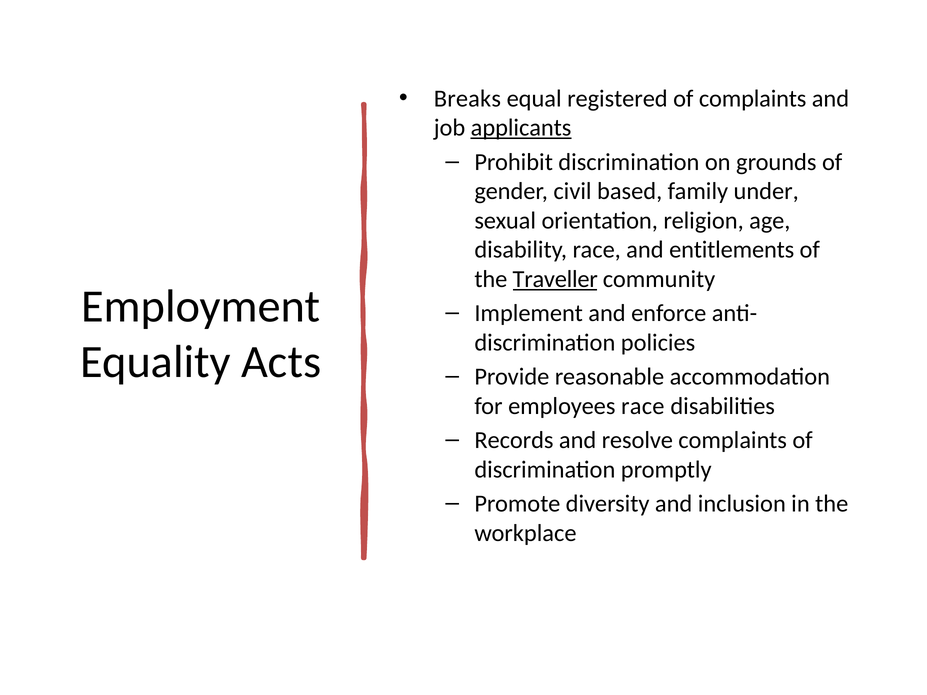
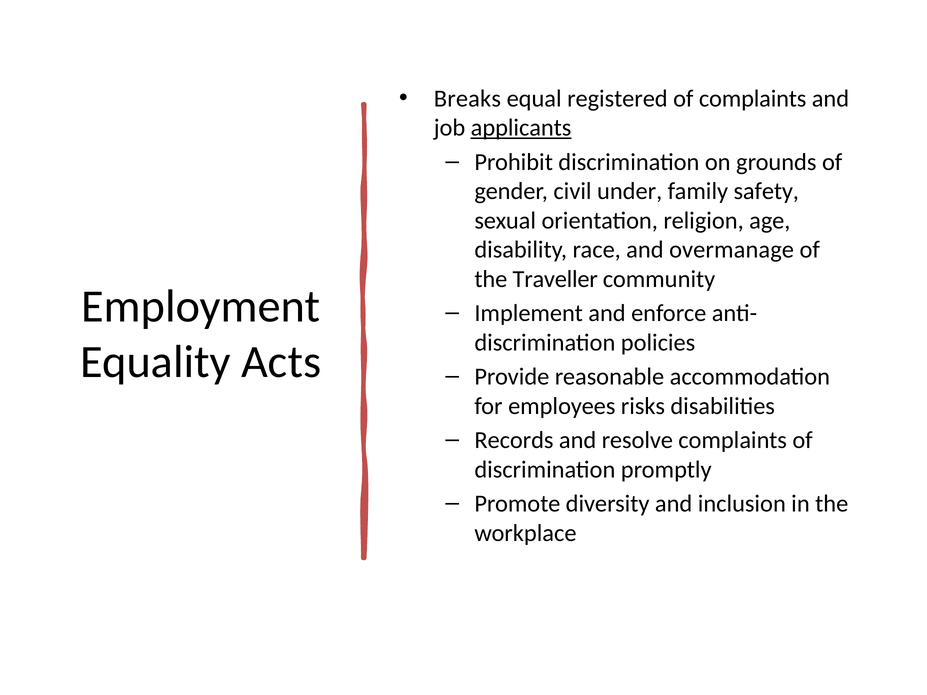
based: based -> under (630, 191)
under: under -> safety (766, 191)
entitlements: entitlements -> overmanage (732, 250)
Traveller underline: present -> none (555, 279)
employees race: race -> risks (643, 406)
